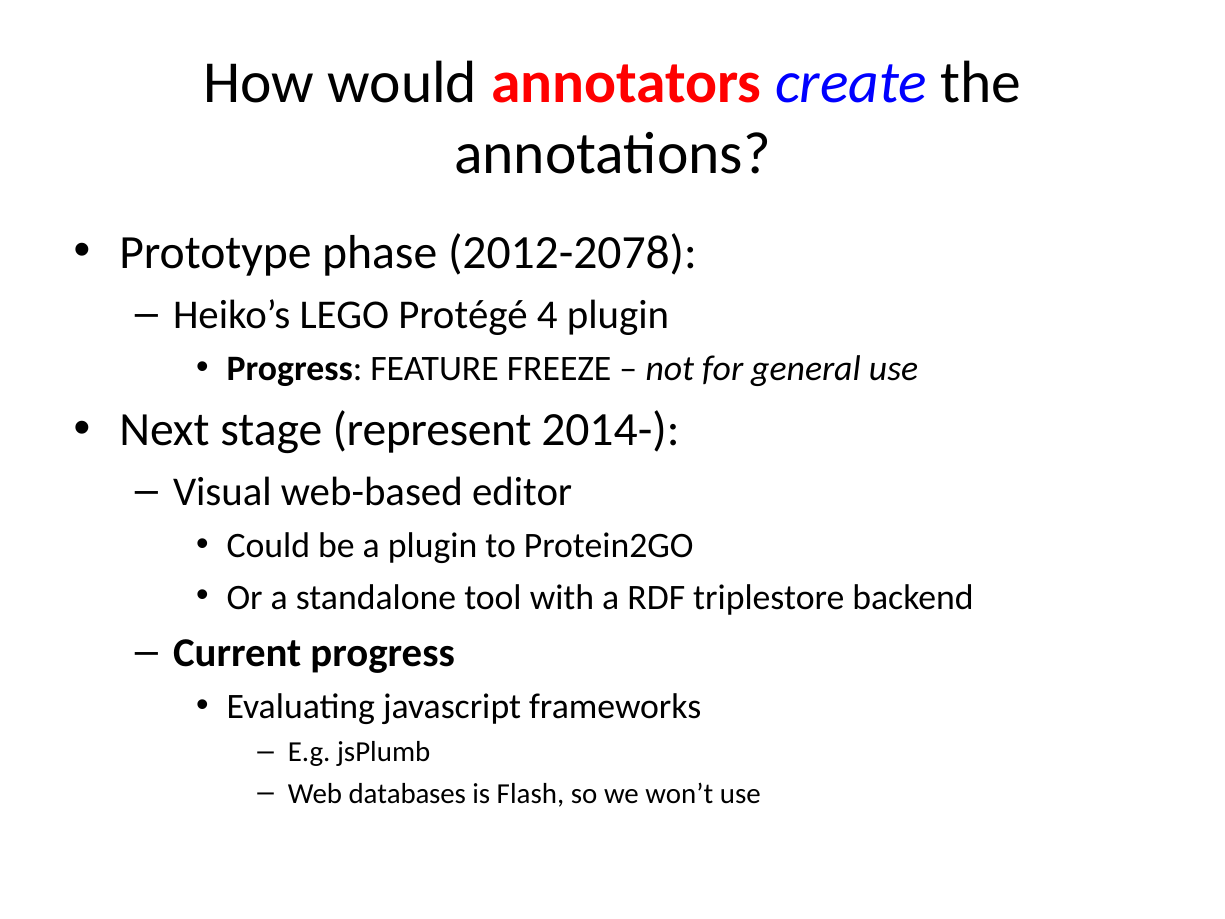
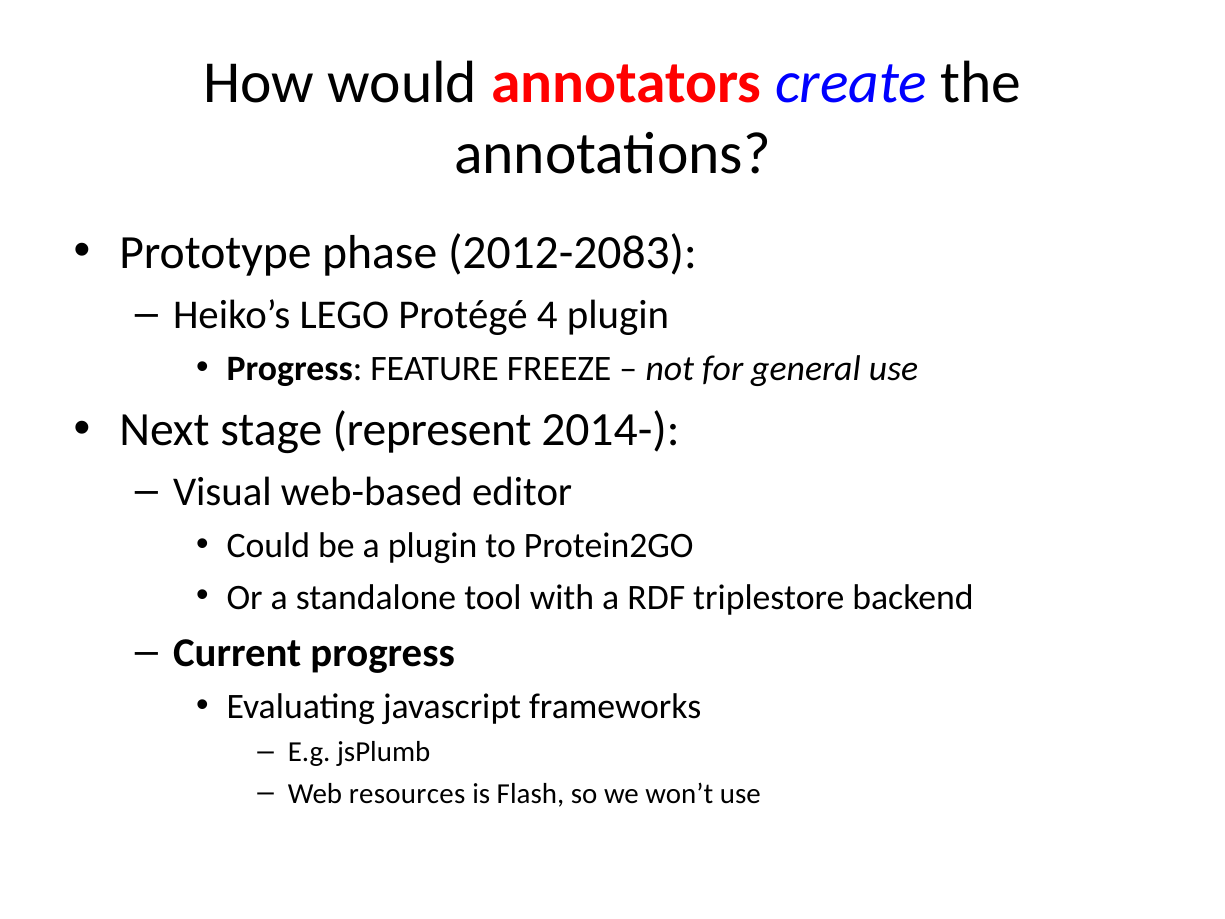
2012-2078: 2012-2078 -> 2012-2083 (572, 252)
databases: databases -> resources (407, 793)
